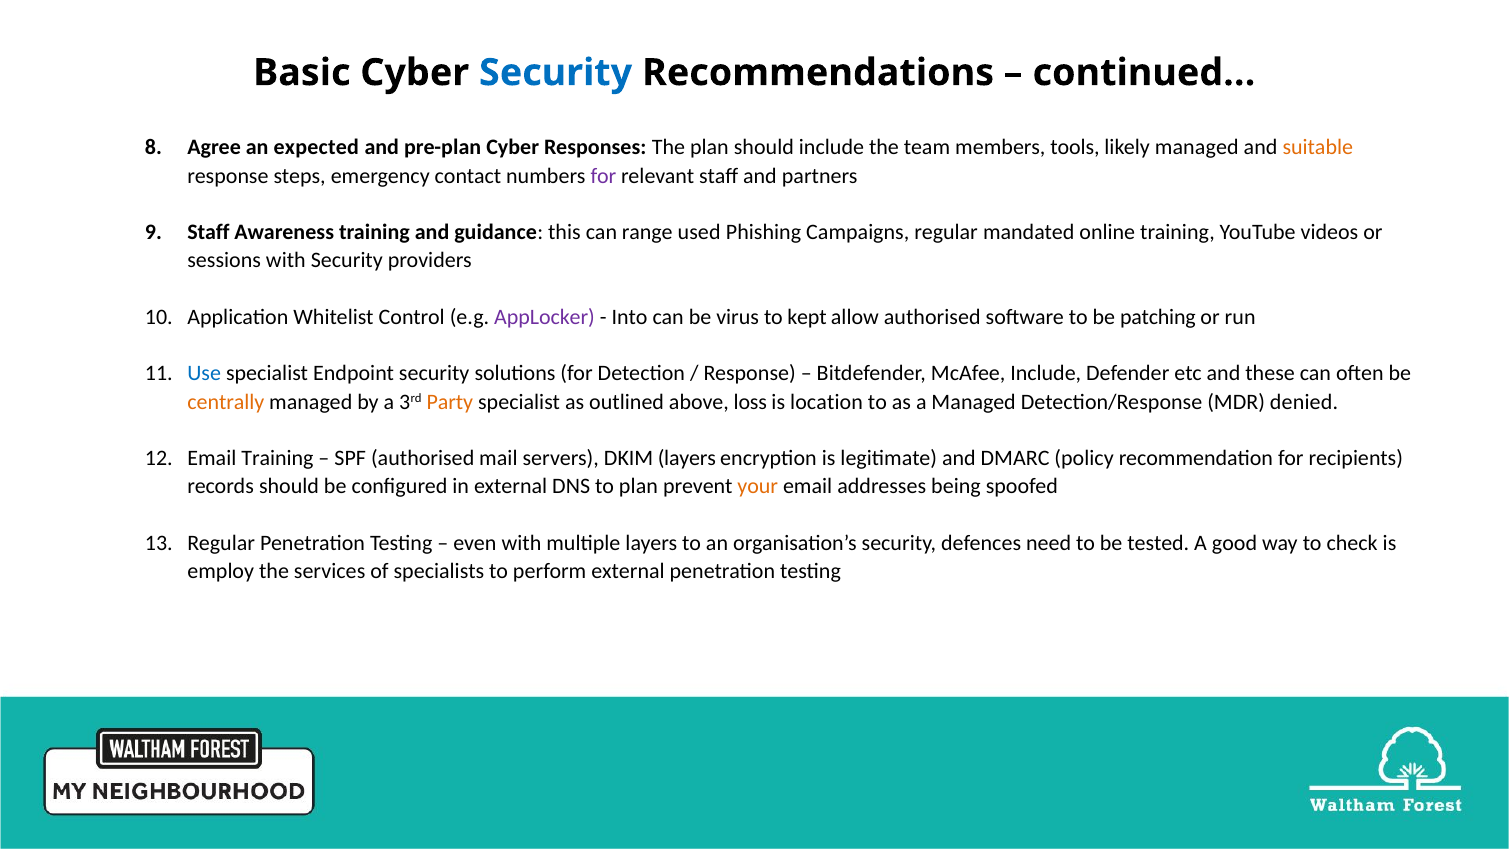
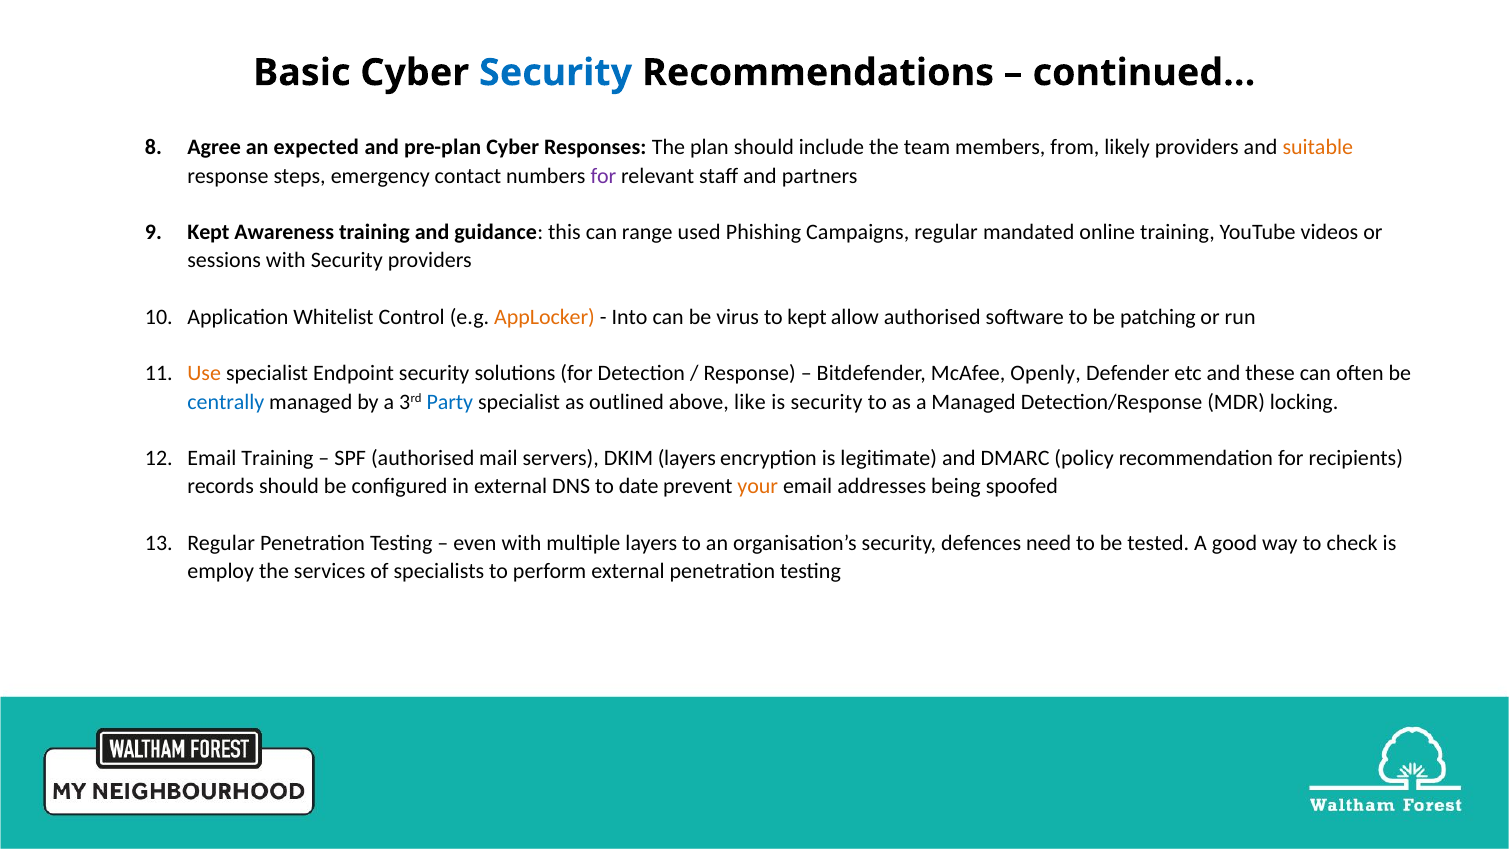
tools: tools -> from (1075, 148)
likely managed: managed -> providers (1197, 148)
Staff: Staff -> Kept (208, 232)
AppLocker colour: purple -> orange (545, 317)
Use colour: blue -> orange (204, 374)
McAfee Include: Include -> Openly (1046, 374)
centrally colour: orange -> blue (226, 402)
Party colour: orange -> blue (450, 402)
loss: loss -> like (750, 402)
is location: location -> security (826, 402)
denied: denied -> locking (1304, 402)
to plan: plan -> date (639, 487)
